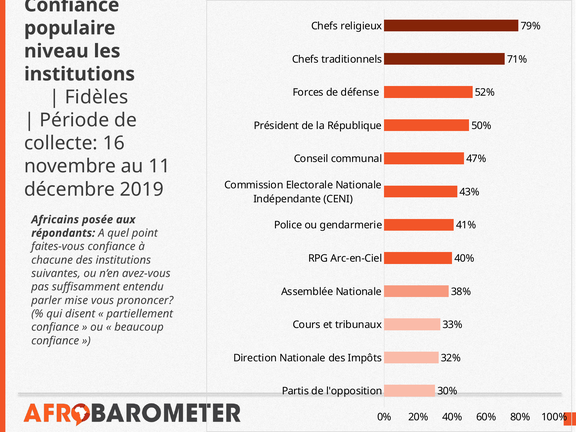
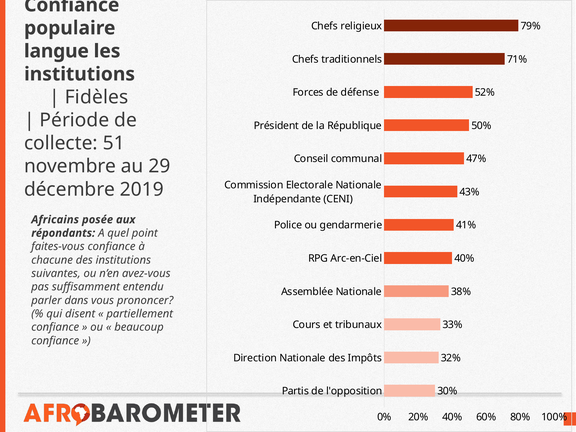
niveau: niveau -> langue (56, 51)
16: 16 -> 51 (114, 143)
11: 11 -> 29 (159, 166)
mise: mise -> dans (76, 300)
